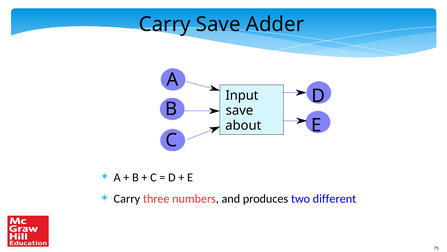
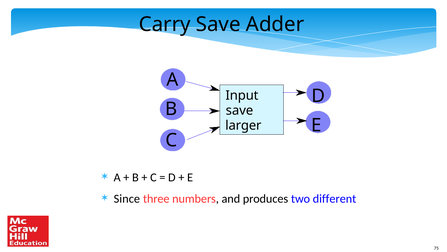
about: about -> larger (243, 125)
Carry: Carry -> Since (127, 198)
